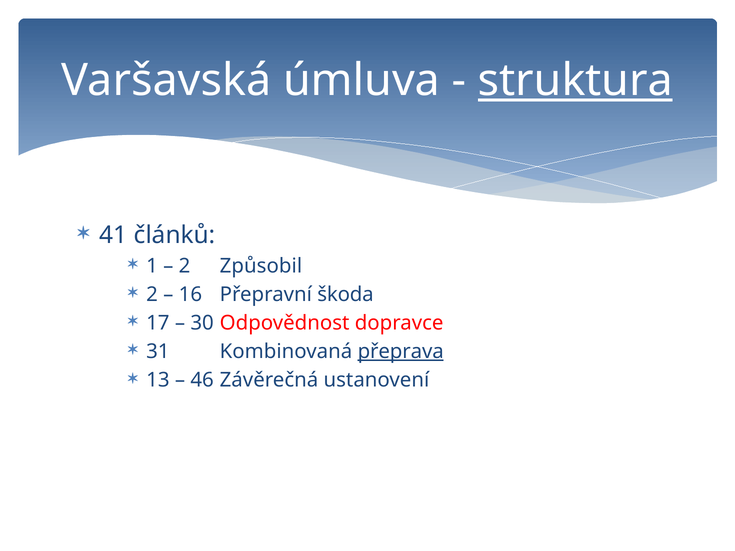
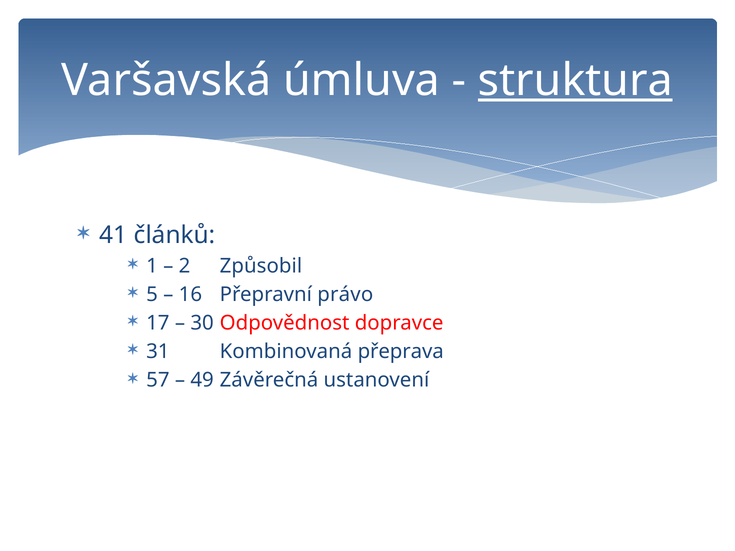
2: 2 -> 5 (152, 294)
škoda: škoda -> právo (345, 294)
přeprava underline: present -> none (401, 352)
13: 13 -> 57 (158, 380)
46: 46 -> 49 (202, 380)
